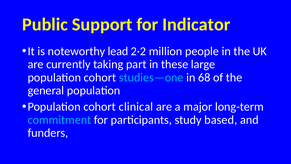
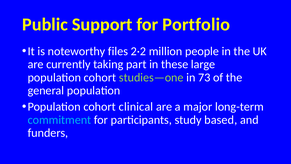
Indicator: Indicator -> Portfolio (196, 24)
lead: lead -> files (118, 51)
studies—one colour: light blue -> light green (151, 77)
68: 68 -> 73 (204, 77)
